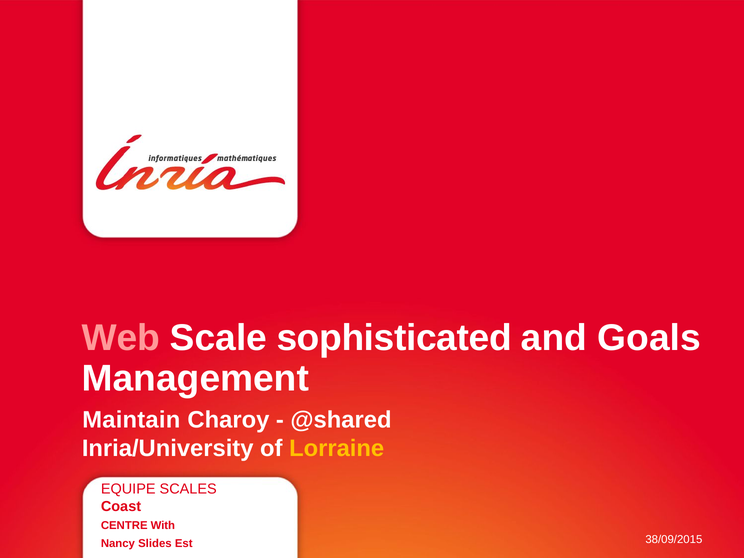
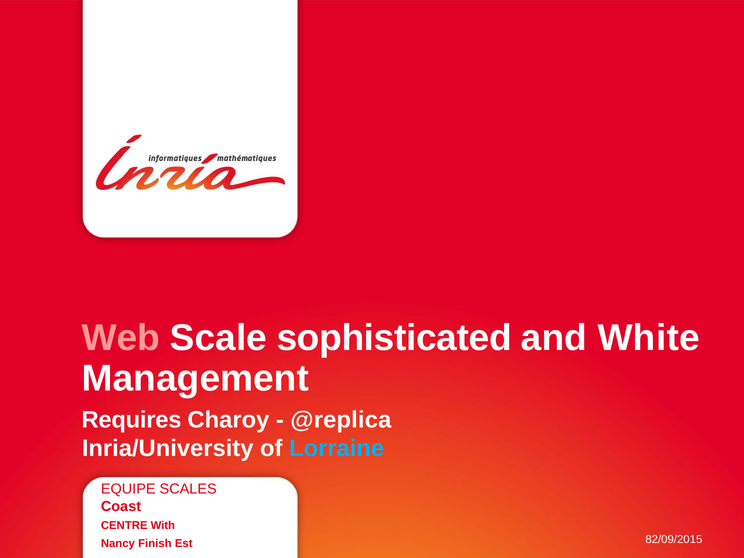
Goals: Goals -> White (649, 338)
Maintain: Maintain -> Requires (132, 420)
@shared: @shared -> @replica (341, 420)
Lorraine colour: yellow -> light blue (337, 448)
Slides: Slides -> Finish (155, 543)
38/09/2015: 38/09/2015 -> 82/09/2015 (674, 539)
